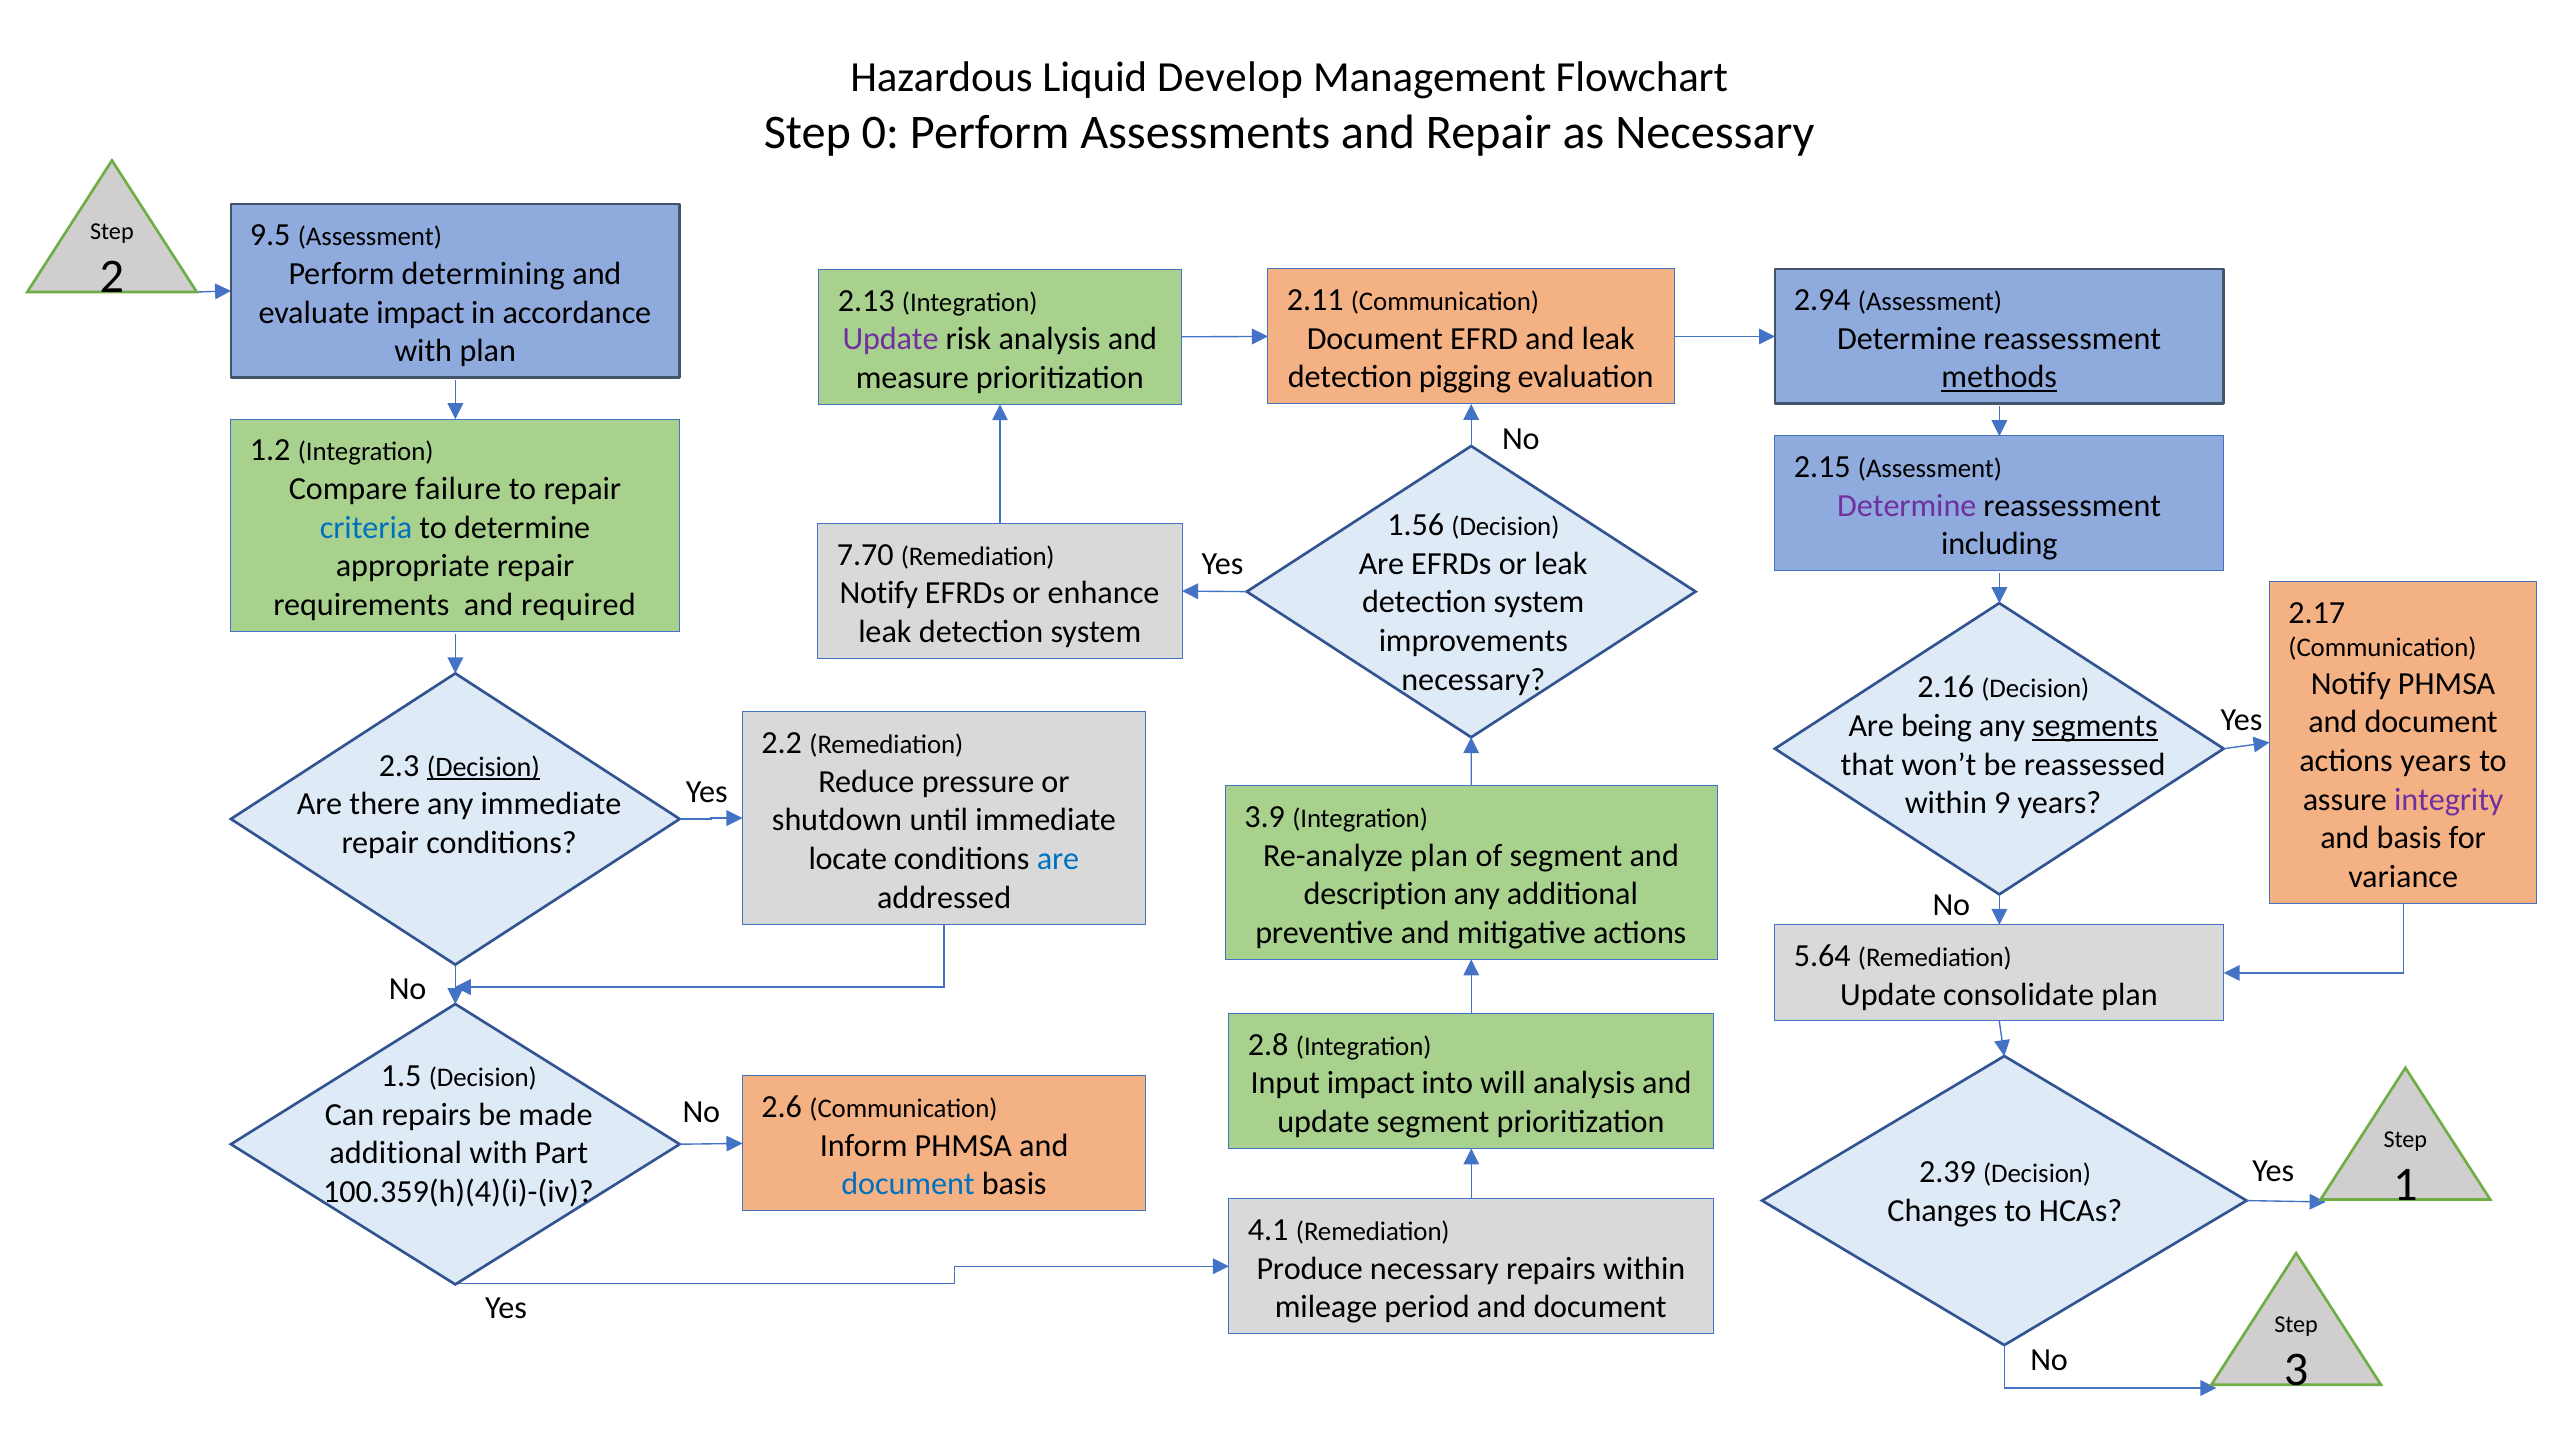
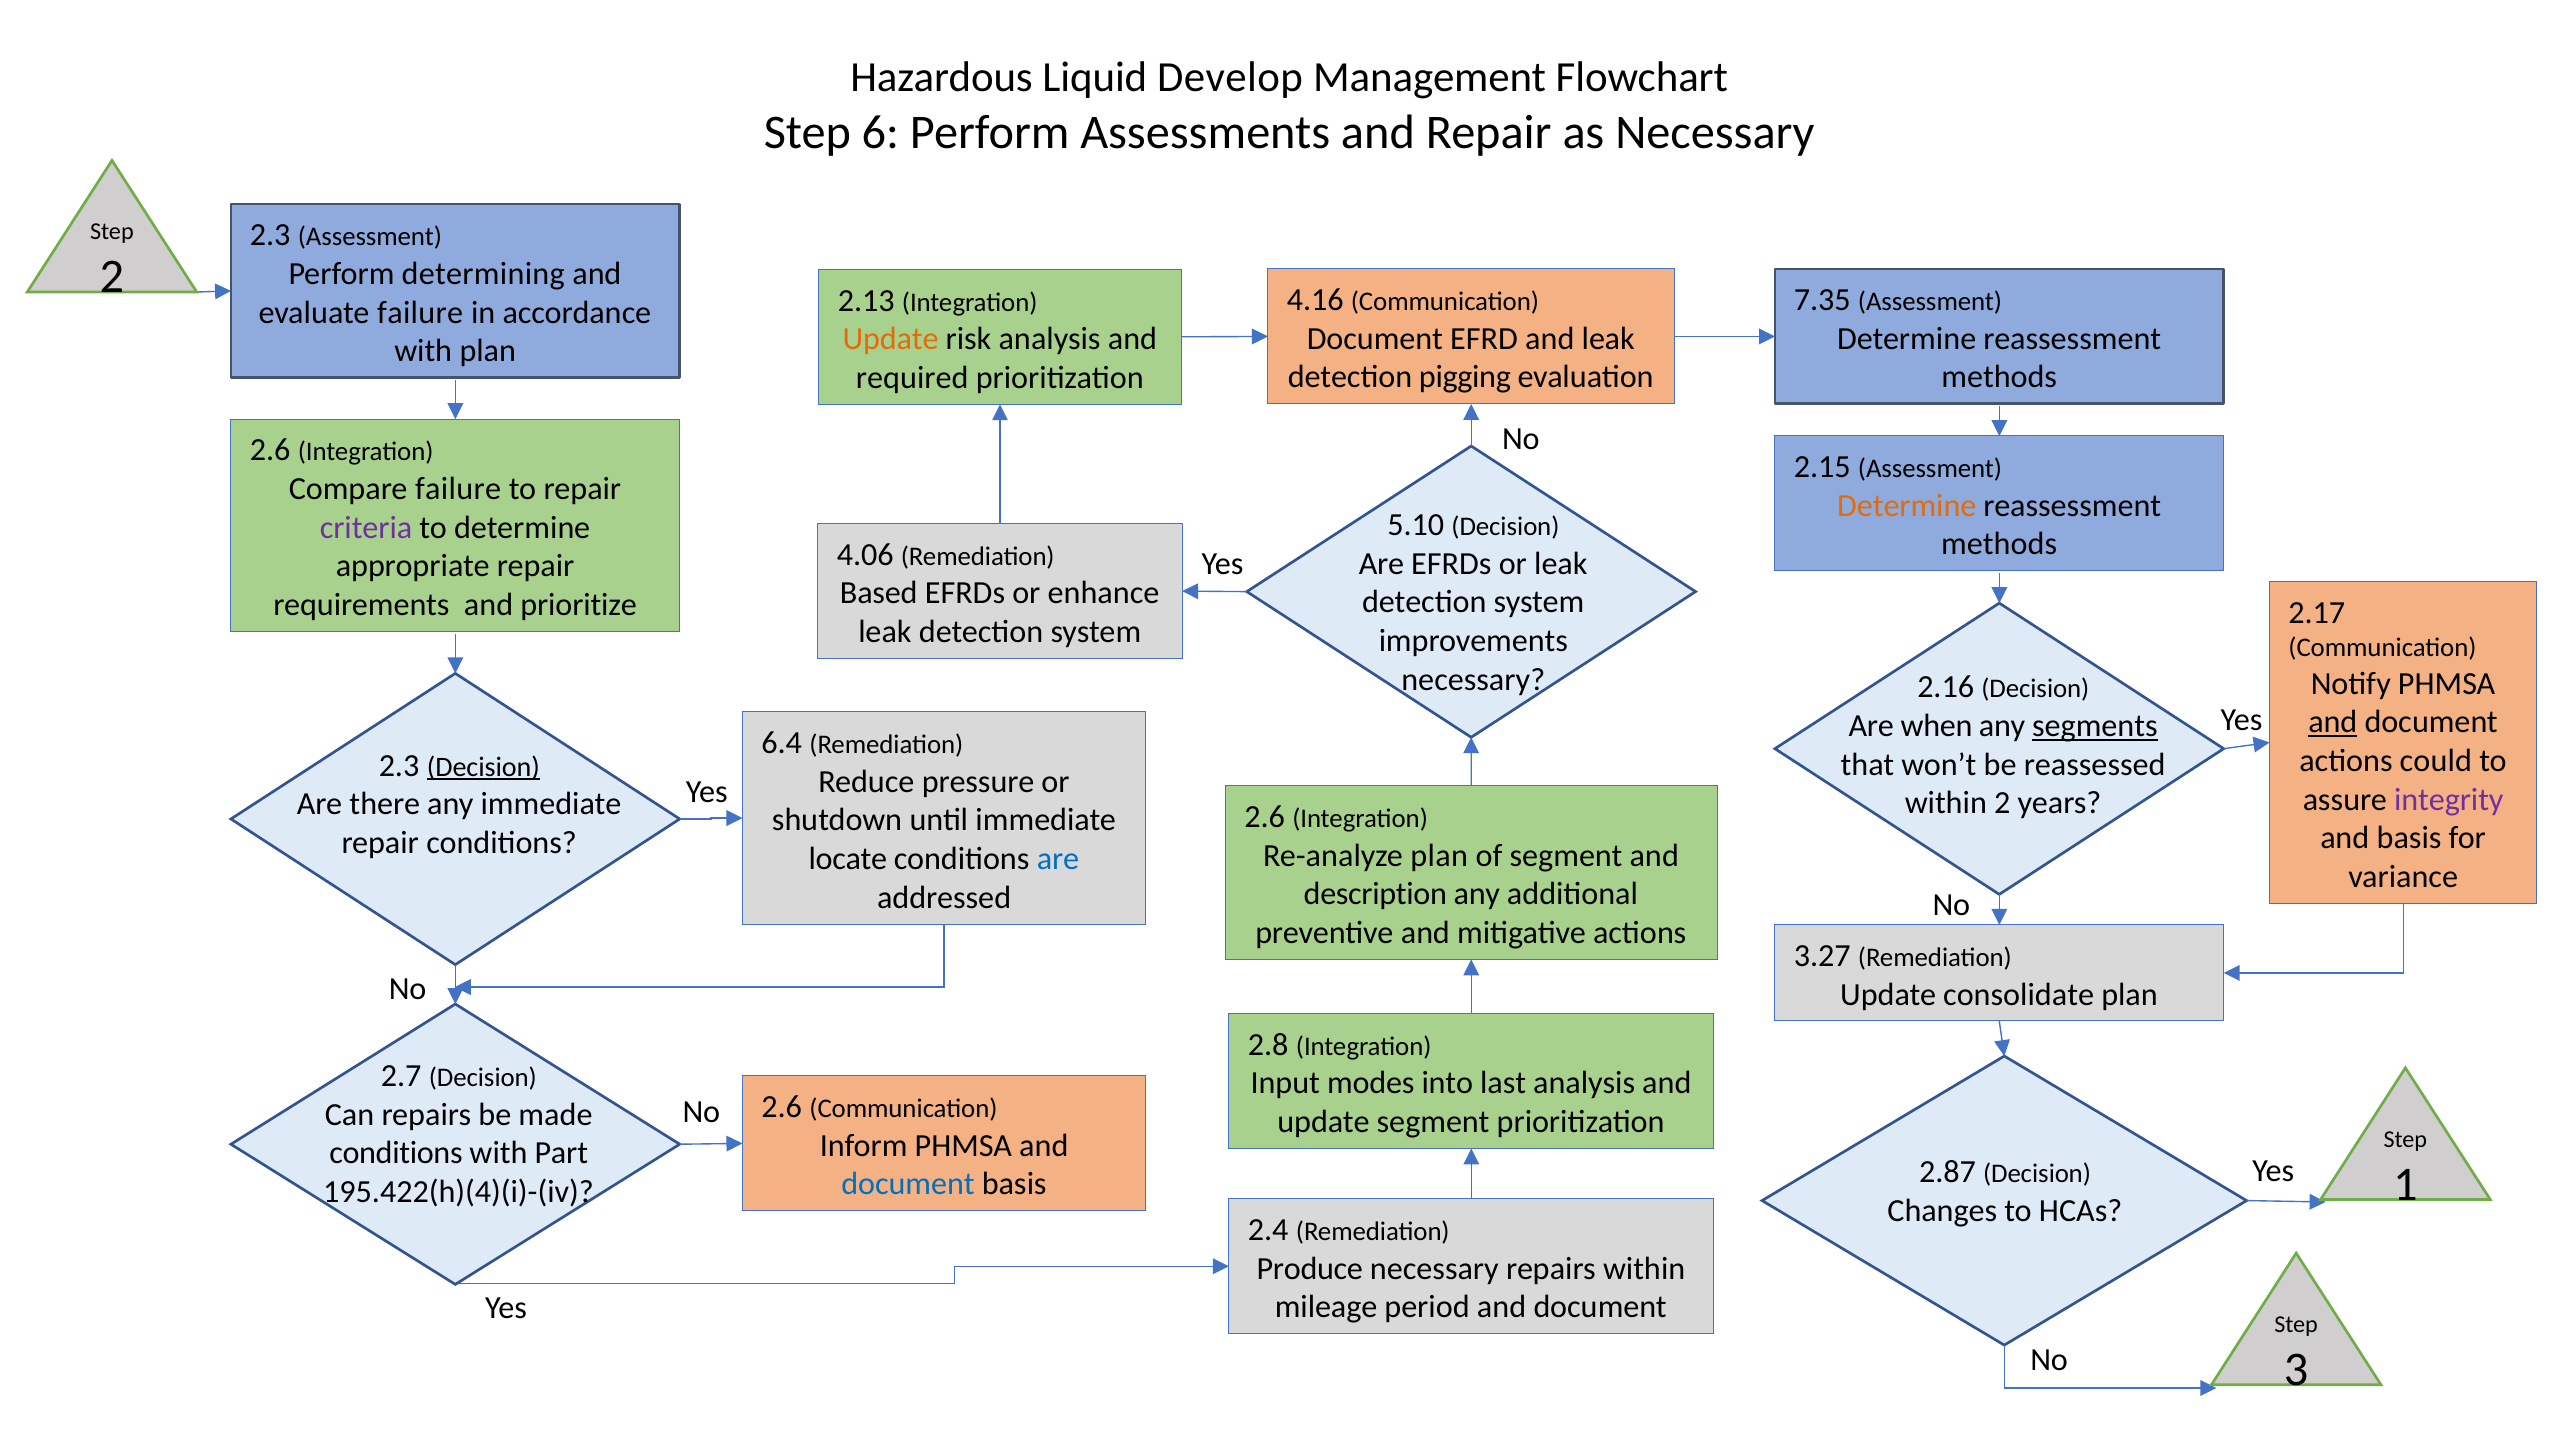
0: 0 -> 6 (880, 133)
9.5: 9.5 -> 2.3 (270, 235)
2.11: 2.11 -> 4.16 (1315, 300)
2.94: 2.94 -> 7.35 (1822, 300)
evaluate impact: impact -> failure (420, 312)
Update colour: purple -> orange (891, 339)
methods underline: present -> none (1999, 377)
measure: measure -> required (912, 378)
1.2: 1.2 -> 2.6 (270, 450)
Determine colour: purple -> orange (1907, 506)
1.56: 1.56 -> 5.10 (1416, 525)
criteria colour: blue -> purple (366, 528)
including: including -> methods (1999, 544)
7.70: 7.70 -> 4.06 (865, 555)
Notify: Notify -> Based (879, 593)
required: required -> prioritize (579, 605)
and underline: none -> present (2333, 722)
being: being -> when (1937, 726)
2.2: 2.2 -> 6.4 (782, 743)
actions years: years -> could (2436, 761)
within 9: 9 -> 2 (2002, 803)
3.9: 3.9 -> 2.6 (1265, 817)
5.64: 5.64 -> 3.27 (1822, 956)
1.5: 1.5 -> 2.7 (401, 1076)
Input impact: impact -> modes (1371, 1083)
will: will -> last (1503, 1083)
additional: additional -> conditions (396, 1153)
2.39: 2.39 -> 2.87 (1947, 1172)
100.359(h)(4)(i)-(iv: 100.359(h)(4)(i)-(iv -> 195.422(h)(4)(i)-(iv (458, 1192)
4.1: 4.1 -> 2.4 (1268, 1230)
